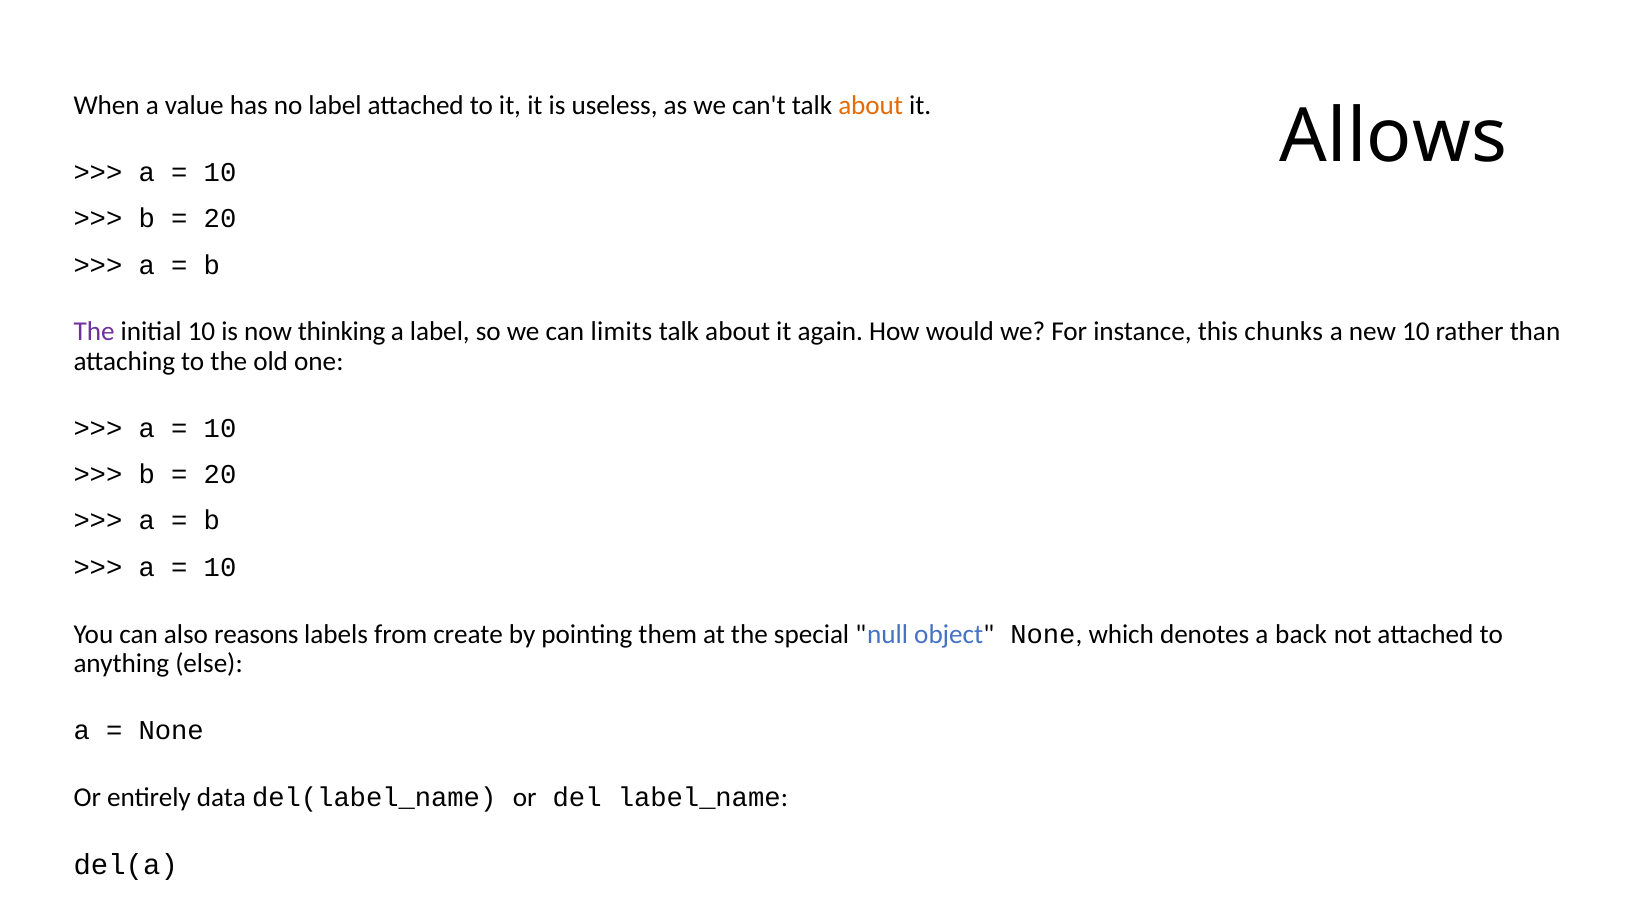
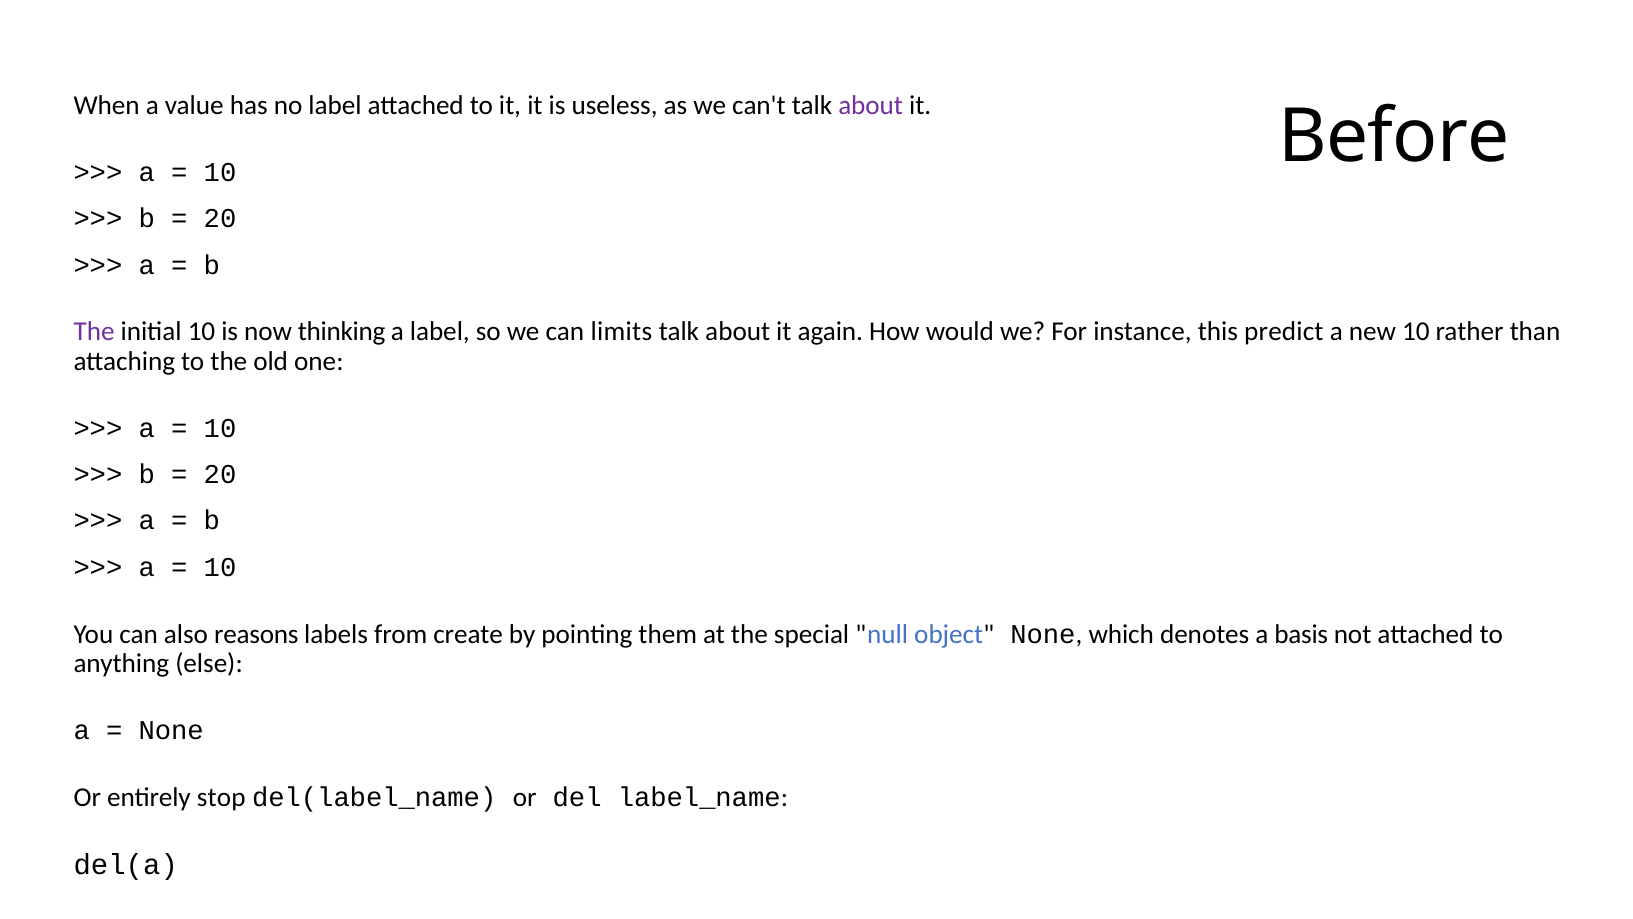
about colour: orange -> purple (871, 105)
Allows: Allows -> Before (1394, 137)
chunks: chunks -> predict (1284, 332)
back: back -> basis (1301, 634)
data: data -> stop (221, 797)
